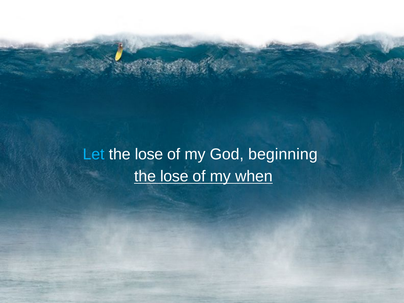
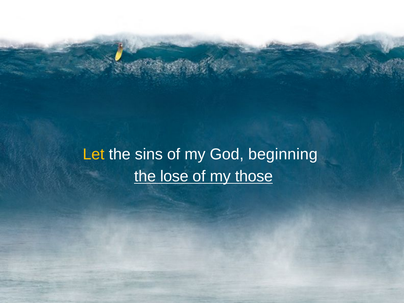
Let colour: light blue -> yellow (94, 154)
lose: lose -> sins (149, 154)
when: when -> those (254, 176)
